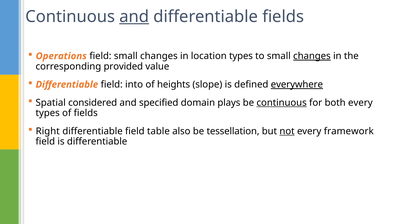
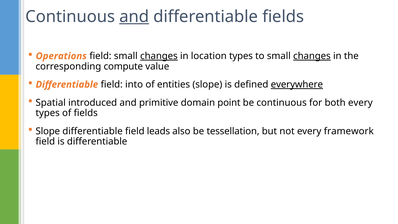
changes underline: none -> present (159, 56)
provided: provided -> compute (123, 66)
heights: heights -> entities (174, 84)
considered: considered -> introduced (93, 103)
specified: specified -> primitive (159, 103)
plays: plays -> point (229, 103)
continuous underline: present -> none (282, 103)
Right: Right -> Slope (48, 131)
table: table -> leads (158, 131)
not underline: present -> none (287, 131)
